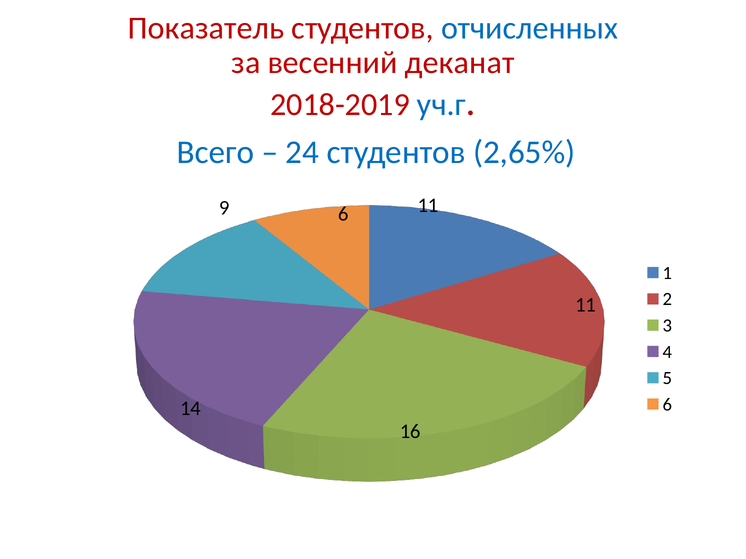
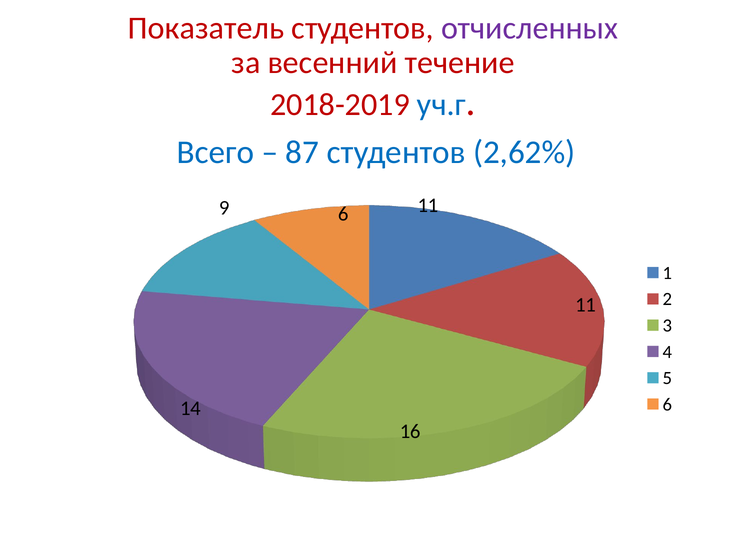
отчисленных colour: blue -> purple (530, 28)
деканат: деканат -> течение (460, 63)
24: 24 -> 87 (302, 152)
2,65%: 2,65% -> 2,62% (524, 152)
